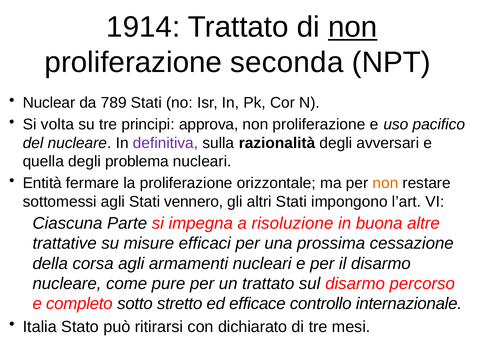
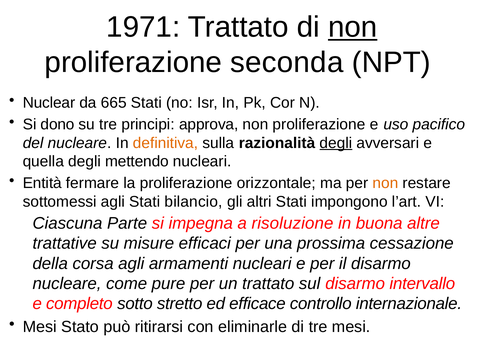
1914: 1914 -> 1971 (143, 27)
789: 789 -> 665 (114, 103)
volta: volta -> dono (58, 124)
definitiva colour: purple -> orange (166, 143)
degli underline: none -> present (336, 143)
problema: problema -> mettendo (137, 161)
vennero: vennero -> bilancio (194, 202)
percorso: percorso -> intervallo (422, 284)
Italia: Italia -> Mesi (40, 327)
dichiarato: dichiarato -> eliminarle (253, 327)
